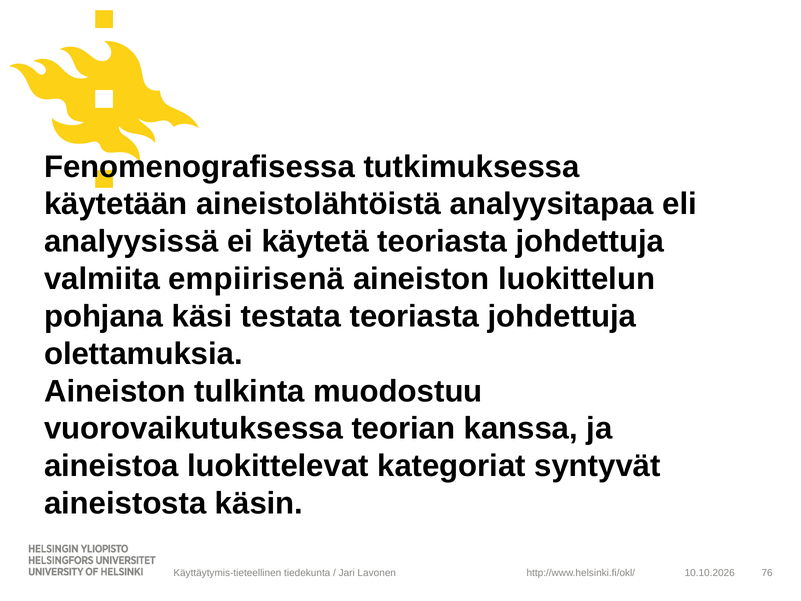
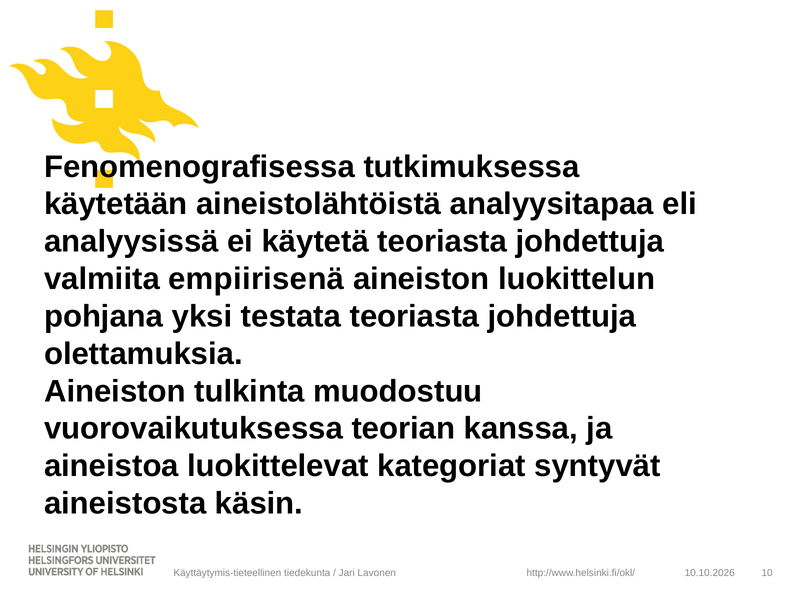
käsi: käsi -> yksi (202, 316)
76: 76 -> 10 (767, 573)
